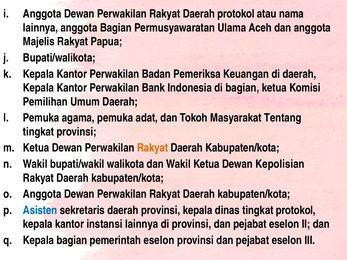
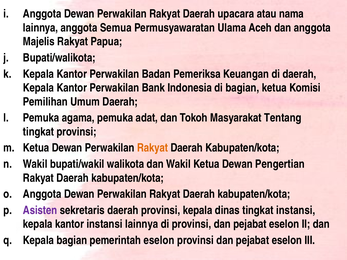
Daerah protokol: protokol -> upacara (236, 14)
anggota Bagian: Bagian -> Semua (116, 28)
Kepolisian: Kepolisian -> Pengertian (280, 164)
Asisten colour: blue -> purple (40, 211)
tingkat protokol: protokol -> instansi (296, 211)
